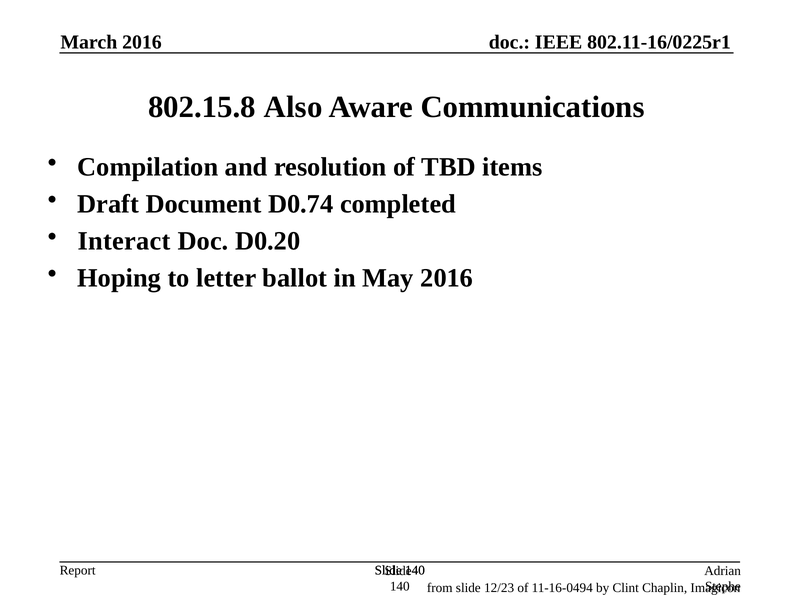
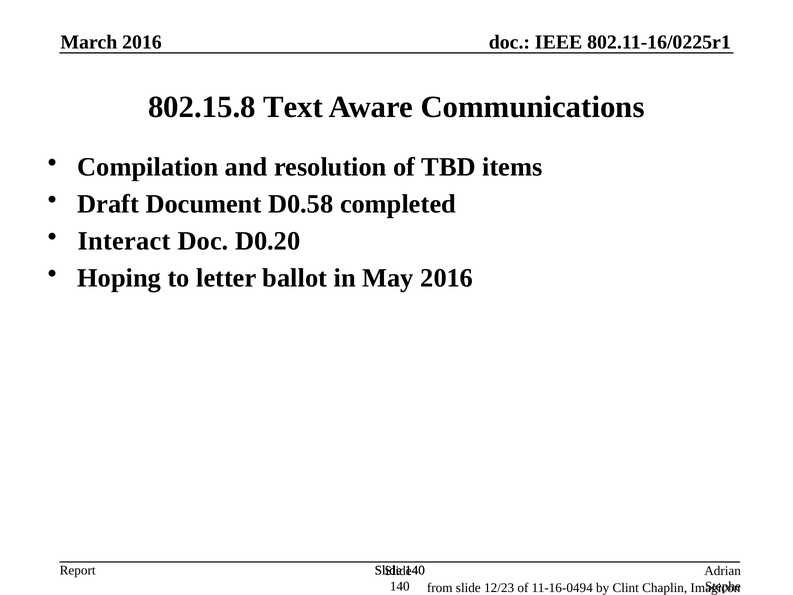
Also: Also -> Text (293, 107)
D0.74: D0.74 -> D0.58 (301, 204)
